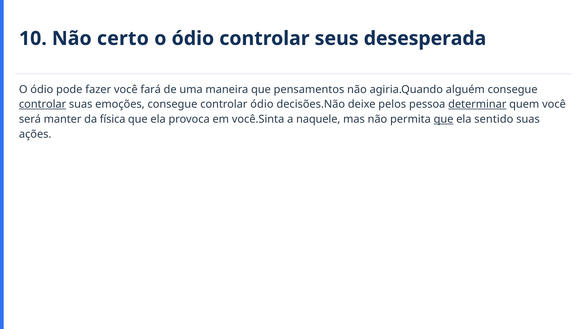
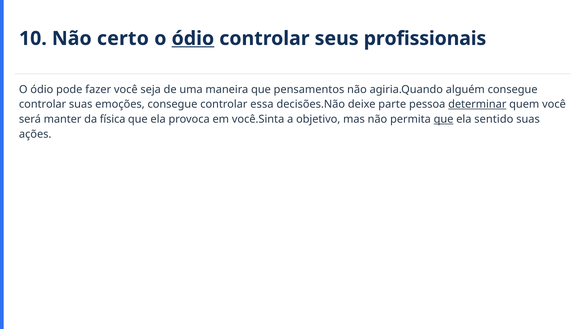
ódio underline: none -> present (193, 39)
desesperada: desesperada -> profissionais (425, 39)
fará: fará -> seja (151, 90)
controlar underline: present -> none (43, 105)
controlar ódio: ódio -> essa (262, 105)
pelos: pelos -> parte (392, 105)
naquele: naquele -> objetivo (318, 119)
